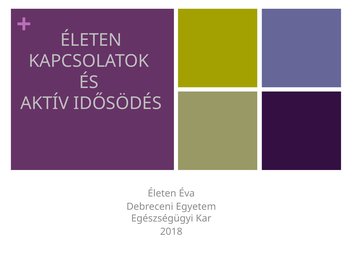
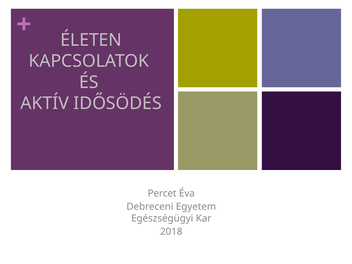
Életen: Életen -> Percet (162, 193)
